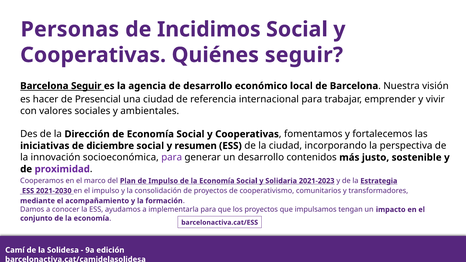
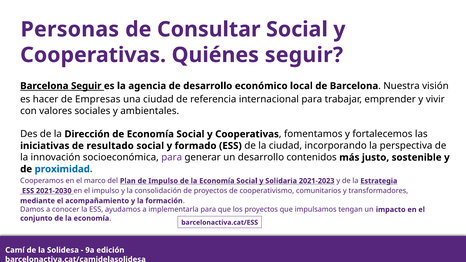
Incidimos: Incidimos -> Consultar (209, 29)
Presencial: Presencial -> Empresas (98, 99)
diciembre: diciembre -> resultado (110, 146)
resumen: resumen -> formado (196, 146)
proximidad colour: purple -> blue (62, 169)
